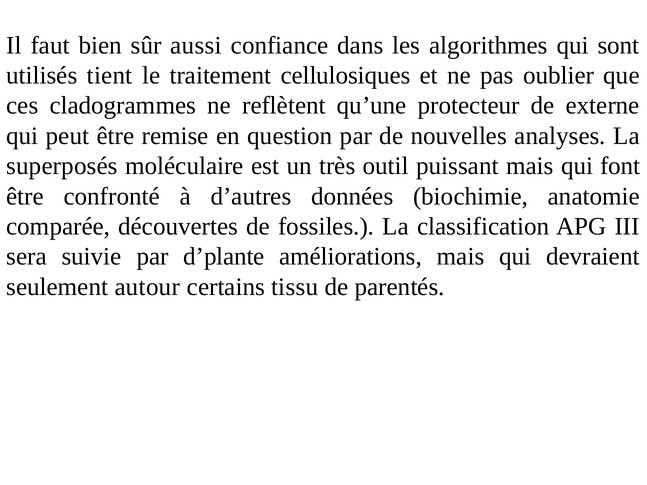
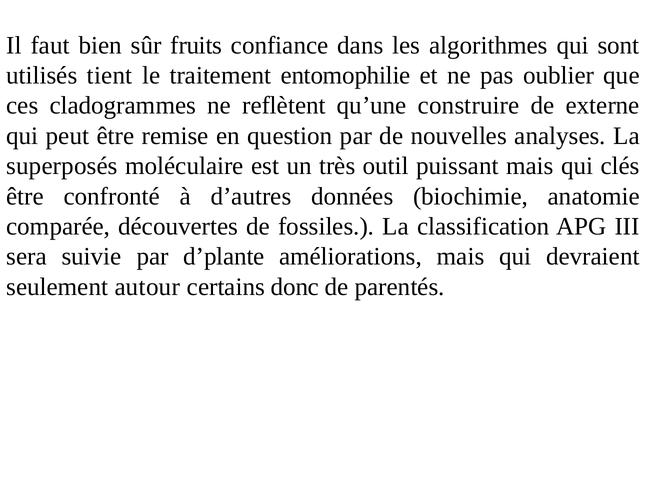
aussi: aussi -> fruits (196, 45)
cellulosiques: cellulosiques -> entomophilie (346, 75)
protecteur: protecteur -> construire (469, 106)
font: font -> clés (620, 166)
tissu: tissu -> donc (295, 287)
